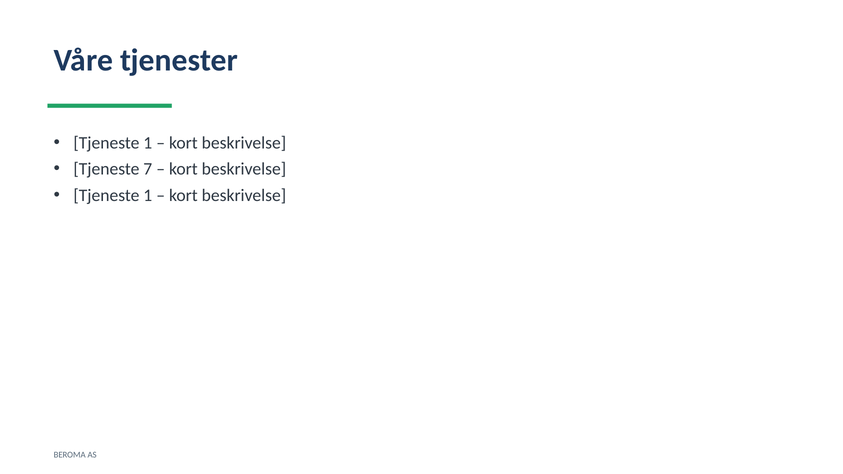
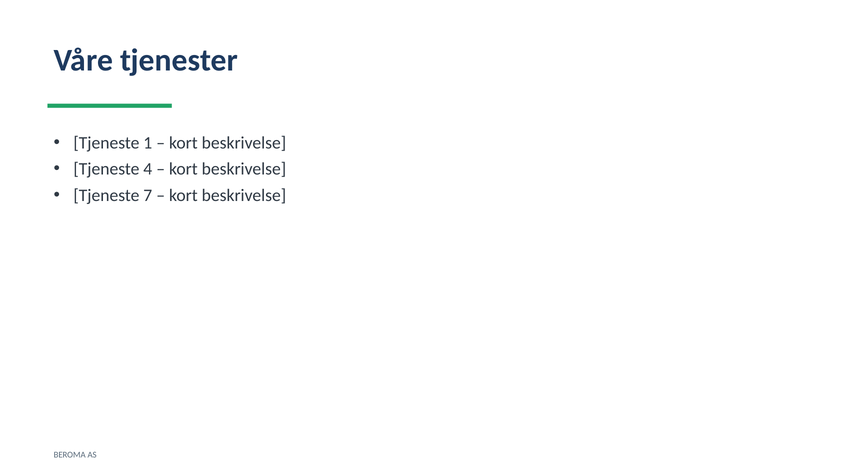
7: 7 -> 4 (148, 169)
1: 1 -> 7 (148, 195)
